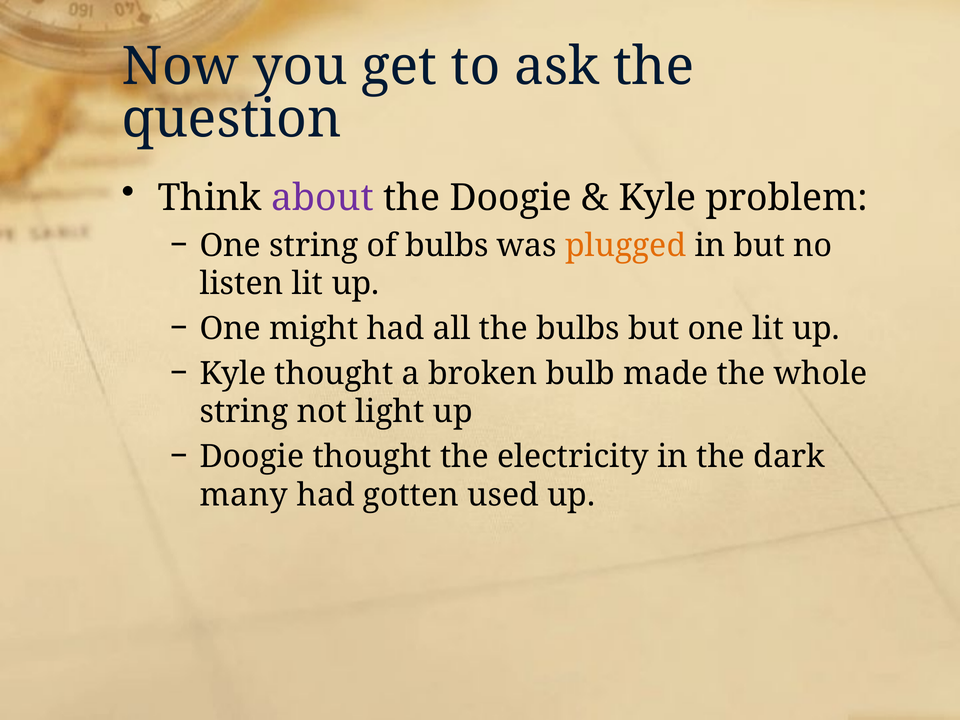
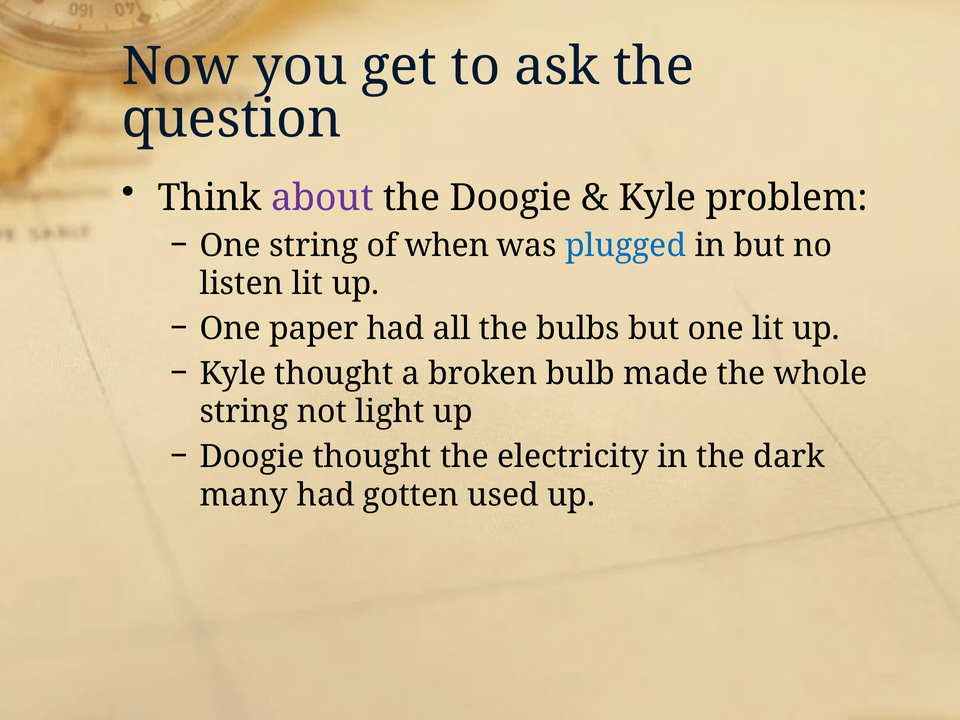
of bulbs: bulbs -> when (447, 245)
plugged colour: orange -> blue (626, 245)
might: might -> paper (314, 329)
